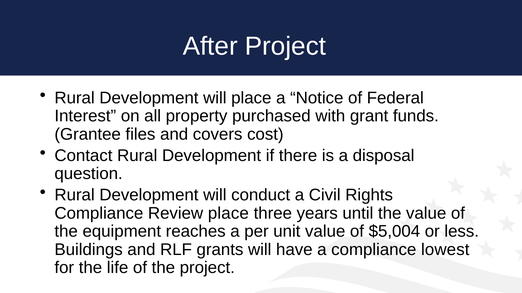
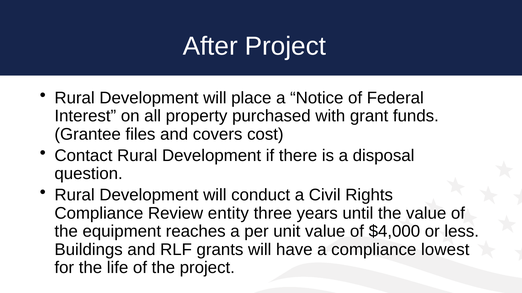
Review place: place -> entity (228, 214)
$5,004: $5,004 -> $4,000 (394, 232)
